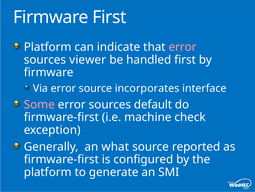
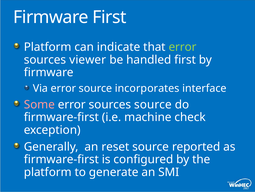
error colour: pink -> light green (183, 47)
sources default: default -> source (153, 104)
what: what -> reset (115, 146)
